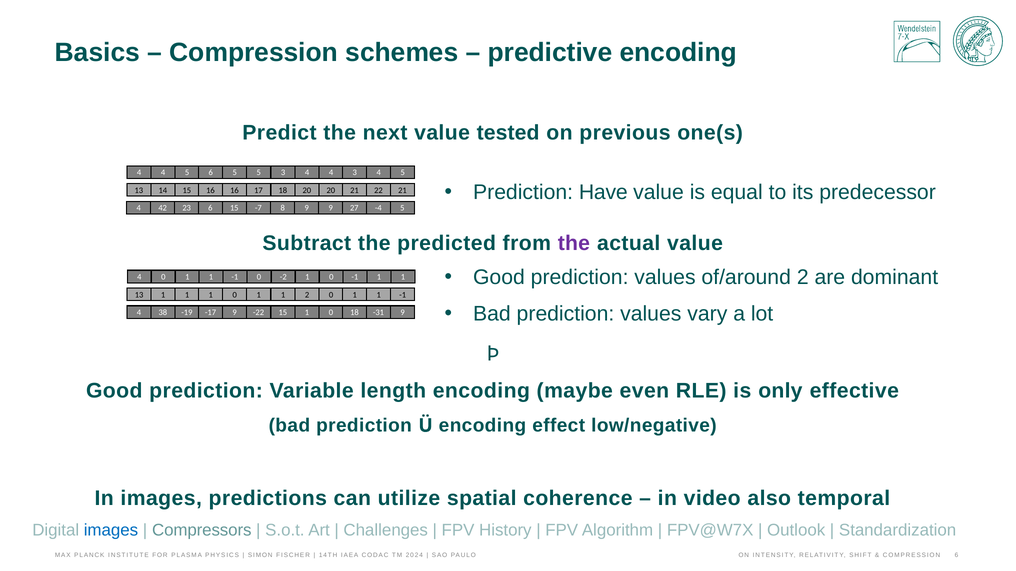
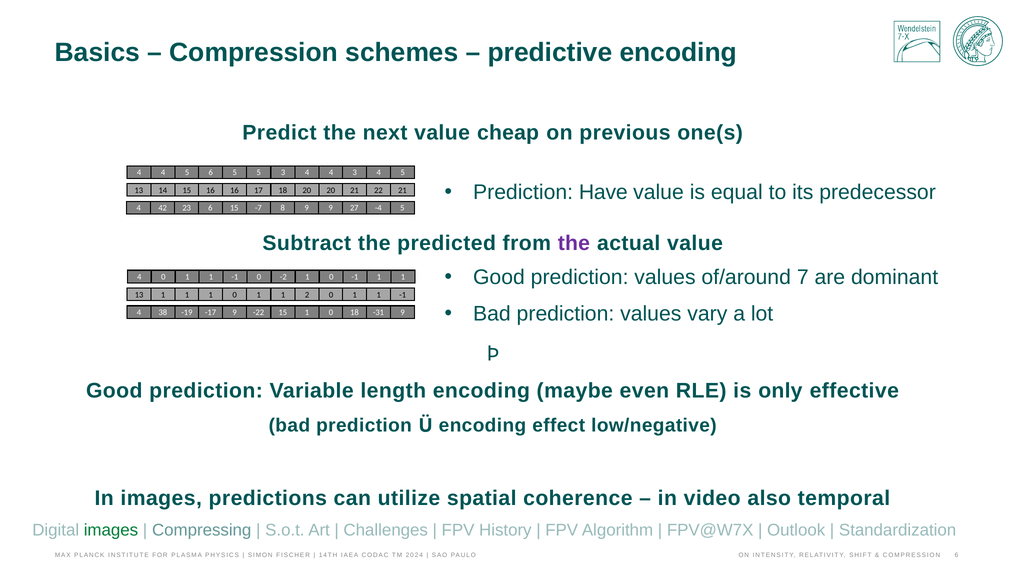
tested: tested -> cheap (508, 133)
of/around 2: 2 -> 7 (803, 278)
images colour: blue -> green (111, 530)
Compressors: Compressors -> Compressing (202, 530)
